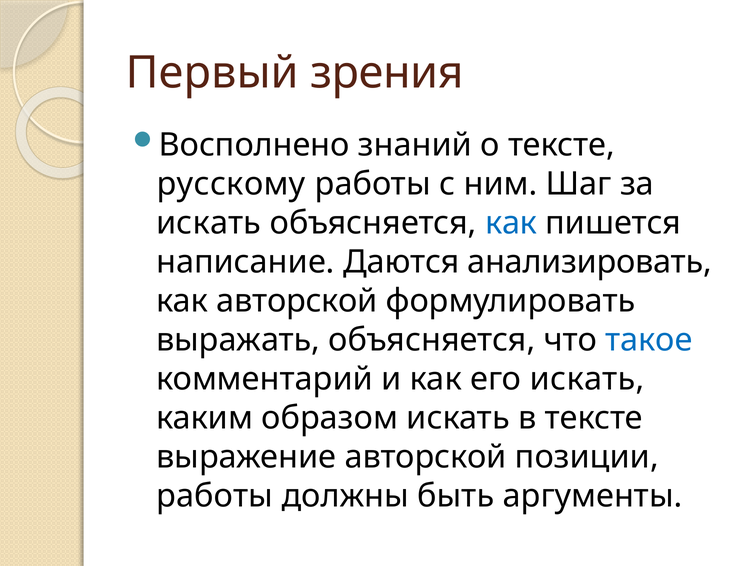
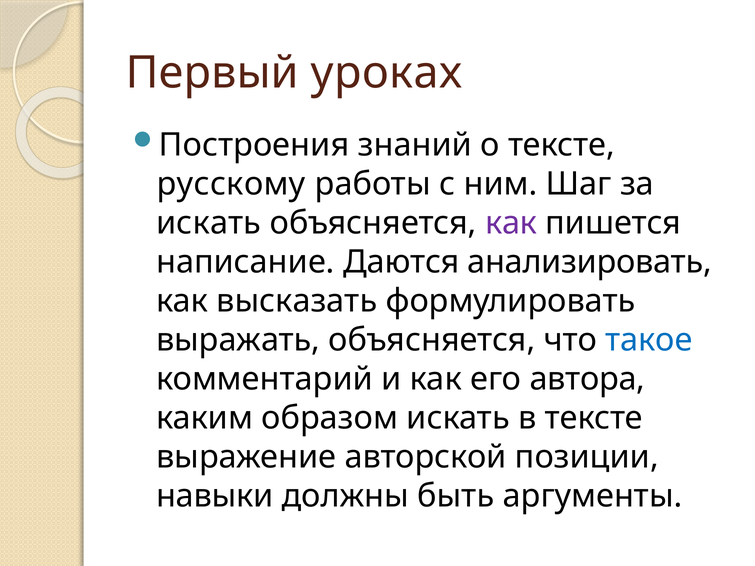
зрения: зрения -> уроках (387, 73)
Восполнено: Восполнено -> Построения (254, 145)
как colour: blue -> purple (511, 223)
как авторской: авторской -> высказать (297, 301)
его искать: искать -> автора (587, 379)
работы: работы -> навыки (215, 496)
